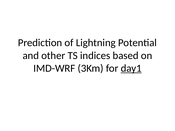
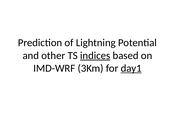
indices underline: none -> present (95, 56)
